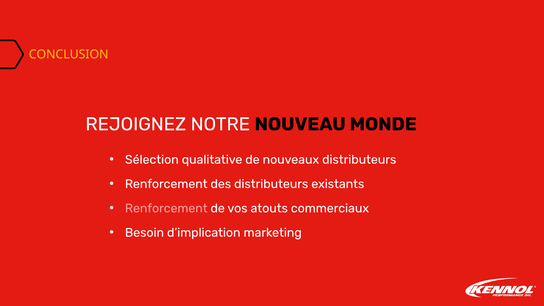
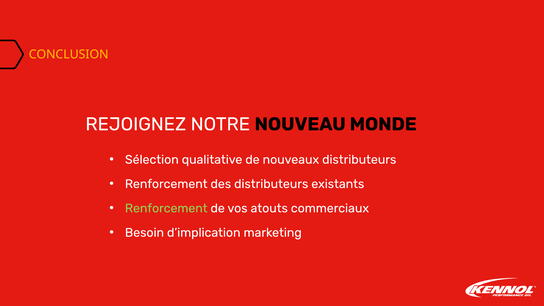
Renforcement colour: pink -> light green (166, 208)
